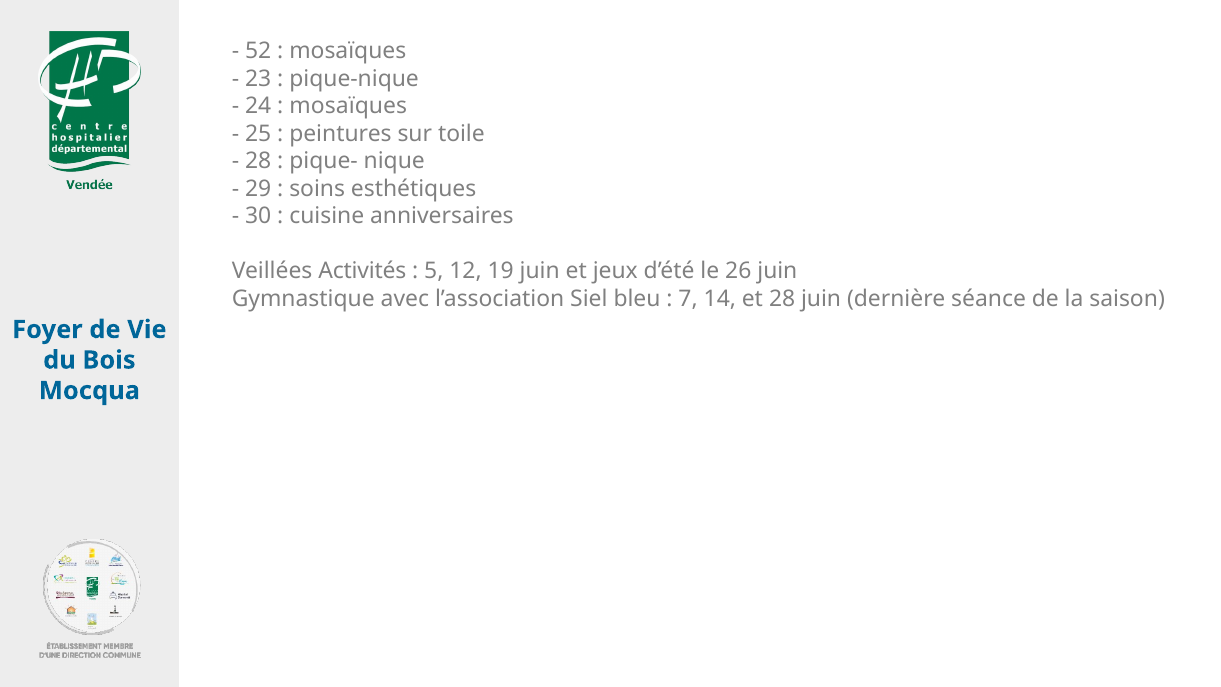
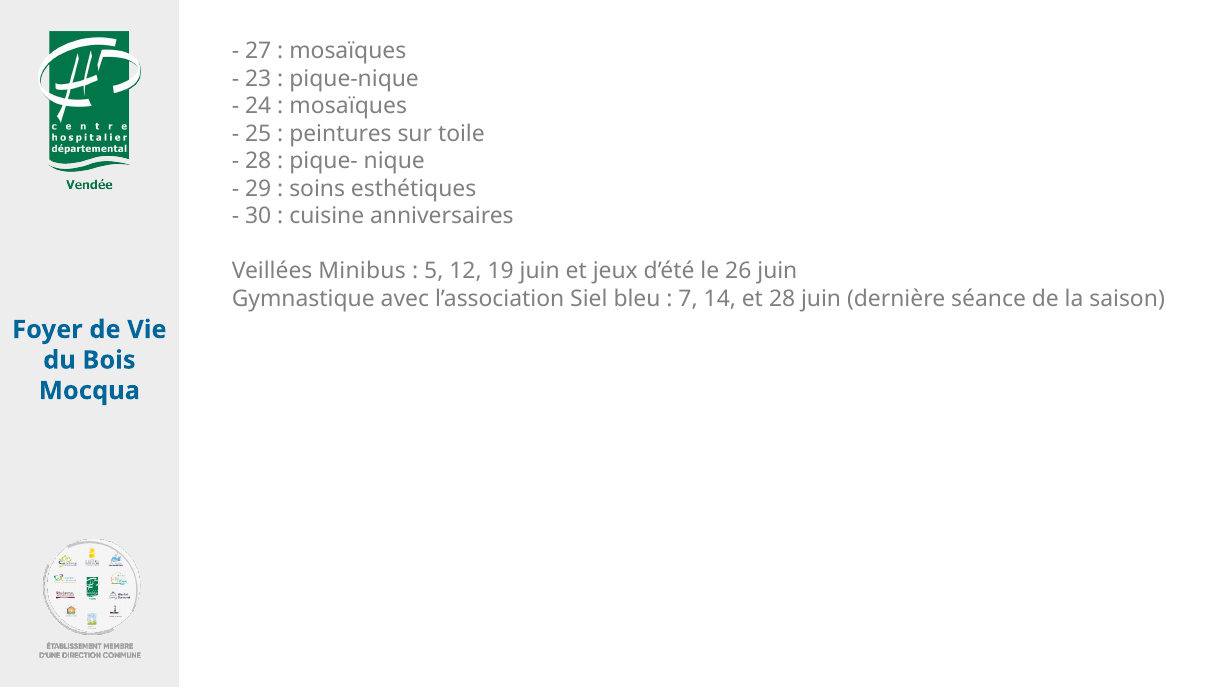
52: 52 -> 27 (258, 51)
Activités: Activités -> Minibus (362, 271)
